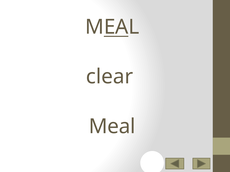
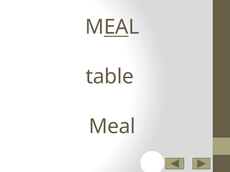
clear: clear -> table (110, 77)
